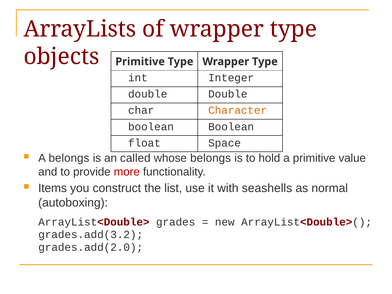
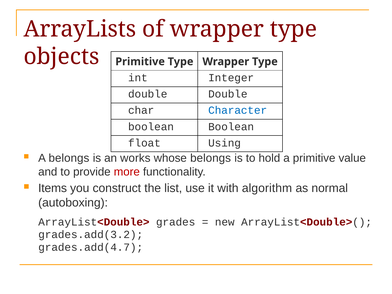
Character colour: orange -> blue (238, 110)
Space: Space -> Using (225, 143)
called: called -> works (135, 158)
seashells: seashells -> algorithm (267, 188)
grades.add(2.0: grades.add(2.0 -> grades.add(4.7 (91, 247)
